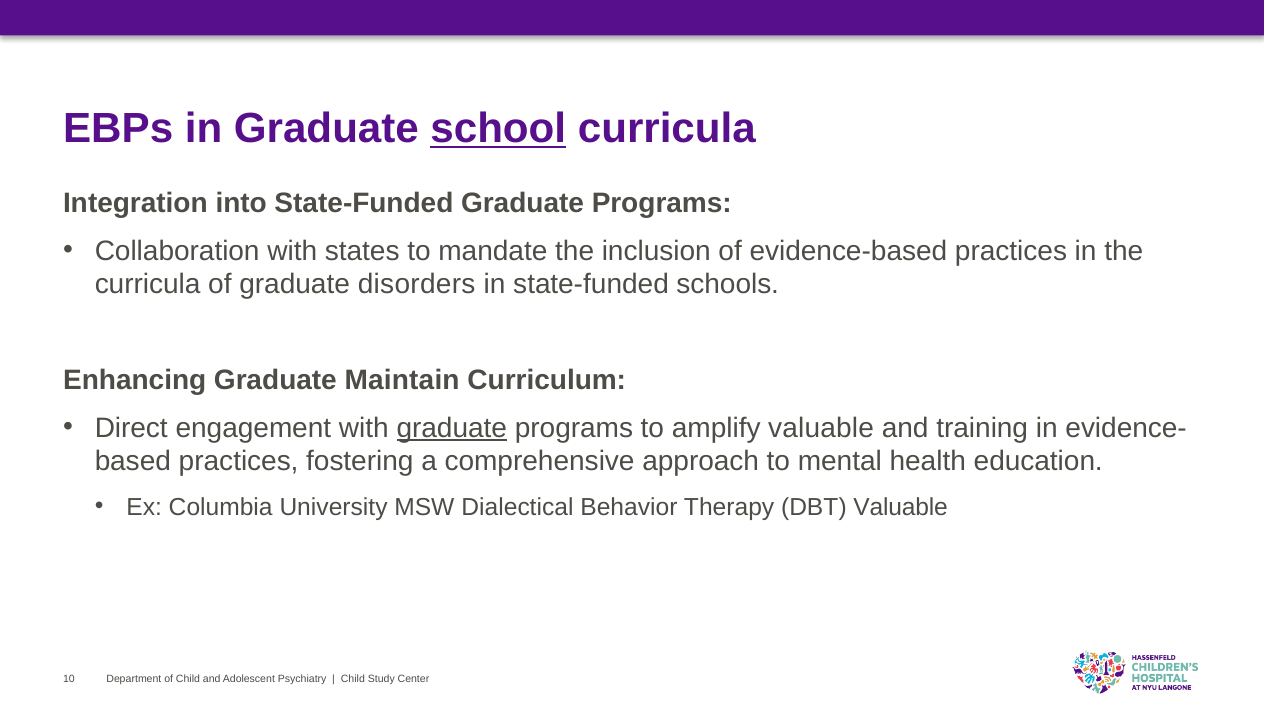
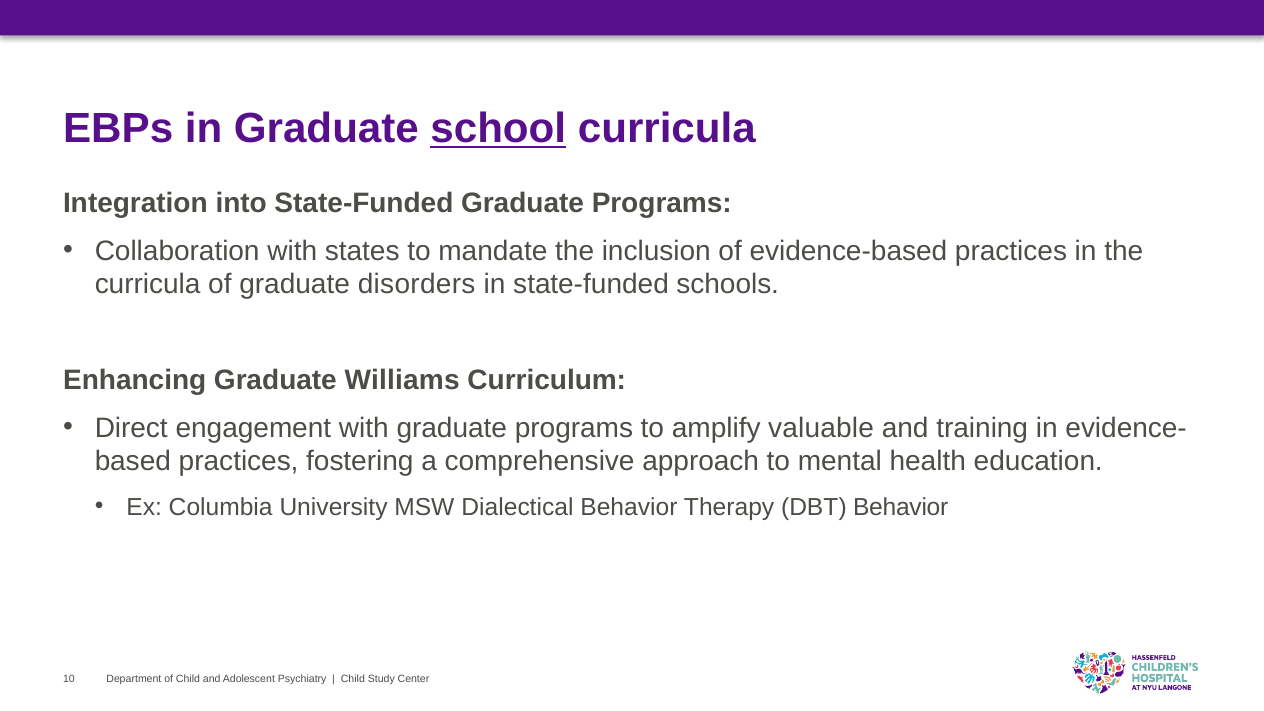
Maintain: Maintain -> Williams (402, 380)
graduate underline: present -> none (452, 428)
DBT Valuable: Valuable -> Behavior (901, 507)
